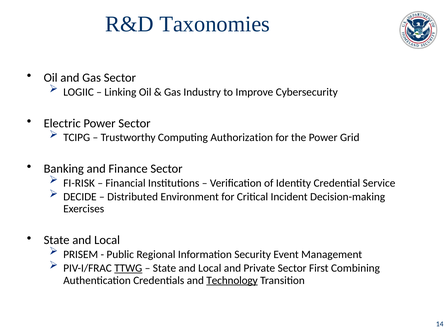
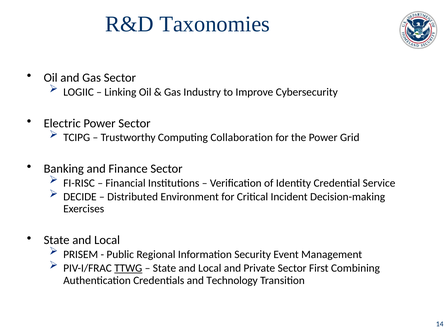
Authorization: Authorization -> Collaboration (242, 138)
FI-RISK: FI-RISK -> FI-RISC (79, 183)
Technology underline: present -> none (232, 280)
